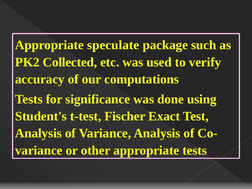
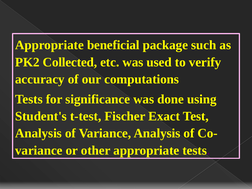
speculate: speculate -> beneficial (113, 45)
